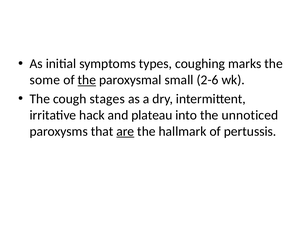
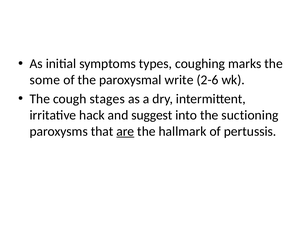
the underline: present -> none (87, 80)
small: small -> write (179, 80)
plateau: plateau -> suggest (152, 115)
unnoticed: unnoticed -> suctioning (250, 115)
